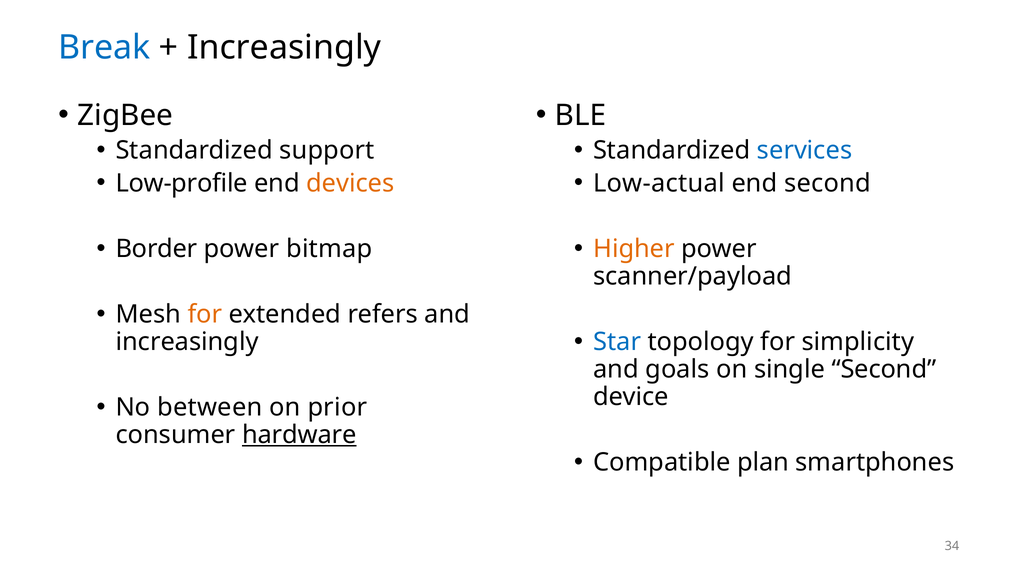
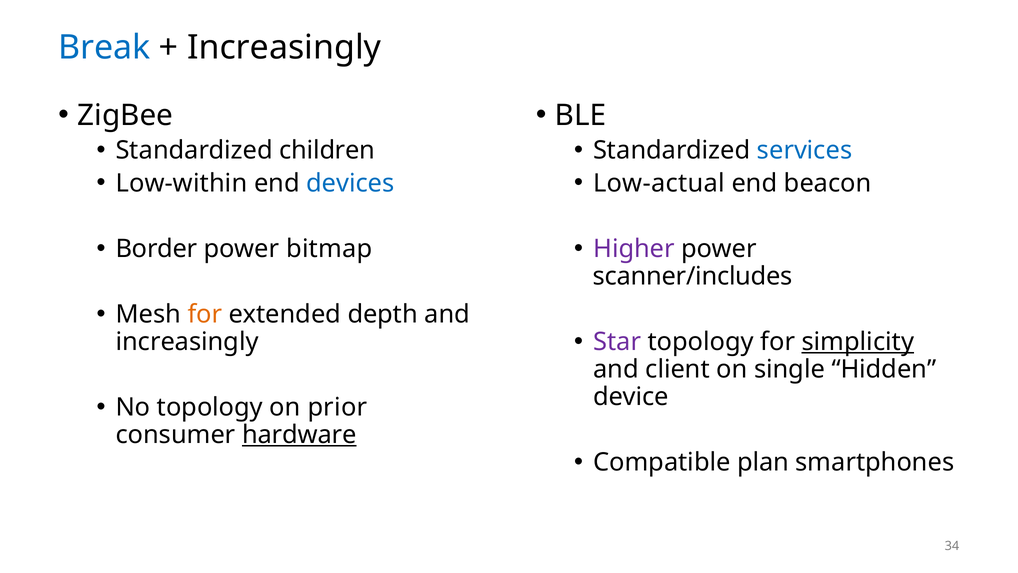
support: support -> children (327, 150)
Low-profile: Low-profile -> Low-within (181, 183)
devices colour: orange -> blue (350, 183)
end second: second -> beacon (828, 183)
Higher colour: orange -> purple (634, 249)
scanner/payload: scanner/payload -> scanner/includes (693, 276)
refers: refers -> depth (383, 314)
Star colour: blue -> purple (617, 342)
simplicity underline: none -> present (858, 342)
goals: goals -> client (678, 369)
single Second: Second -> Hidden (884, 369)
No between: between -> topology (210, 407)
